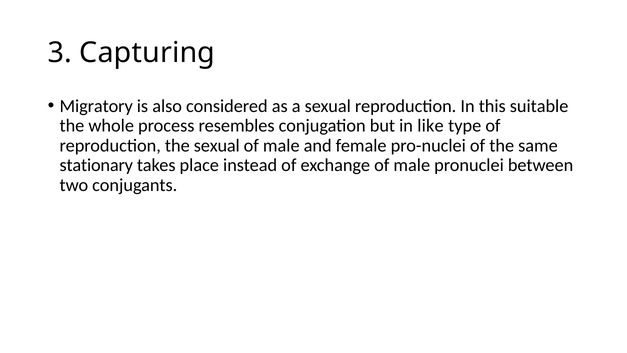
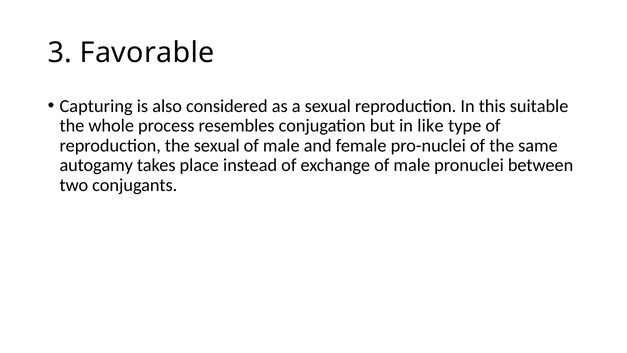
Capturing: Capturing -> Favorable (147, 53)
Migratory: Migratory -> Capturing (96, 106)
stationary: stationary -> autogamy (96, 165)
